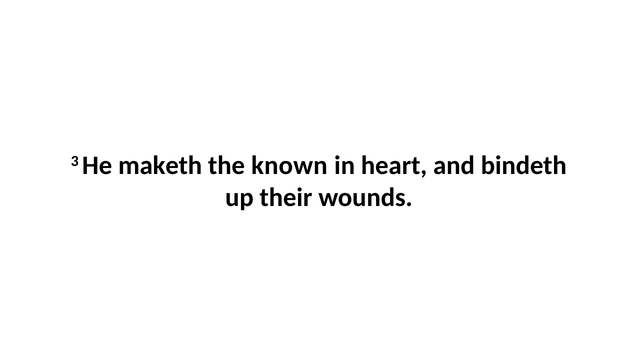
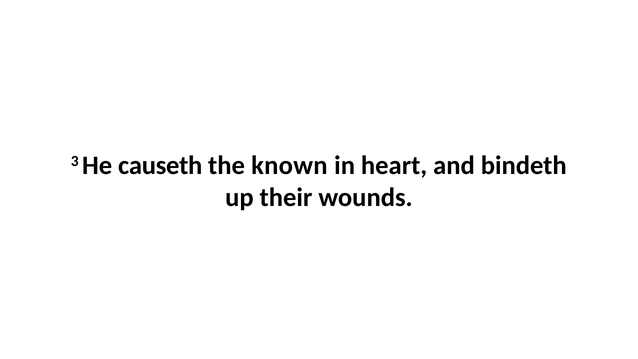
maketh: maketh -> causeth (160, 165)
